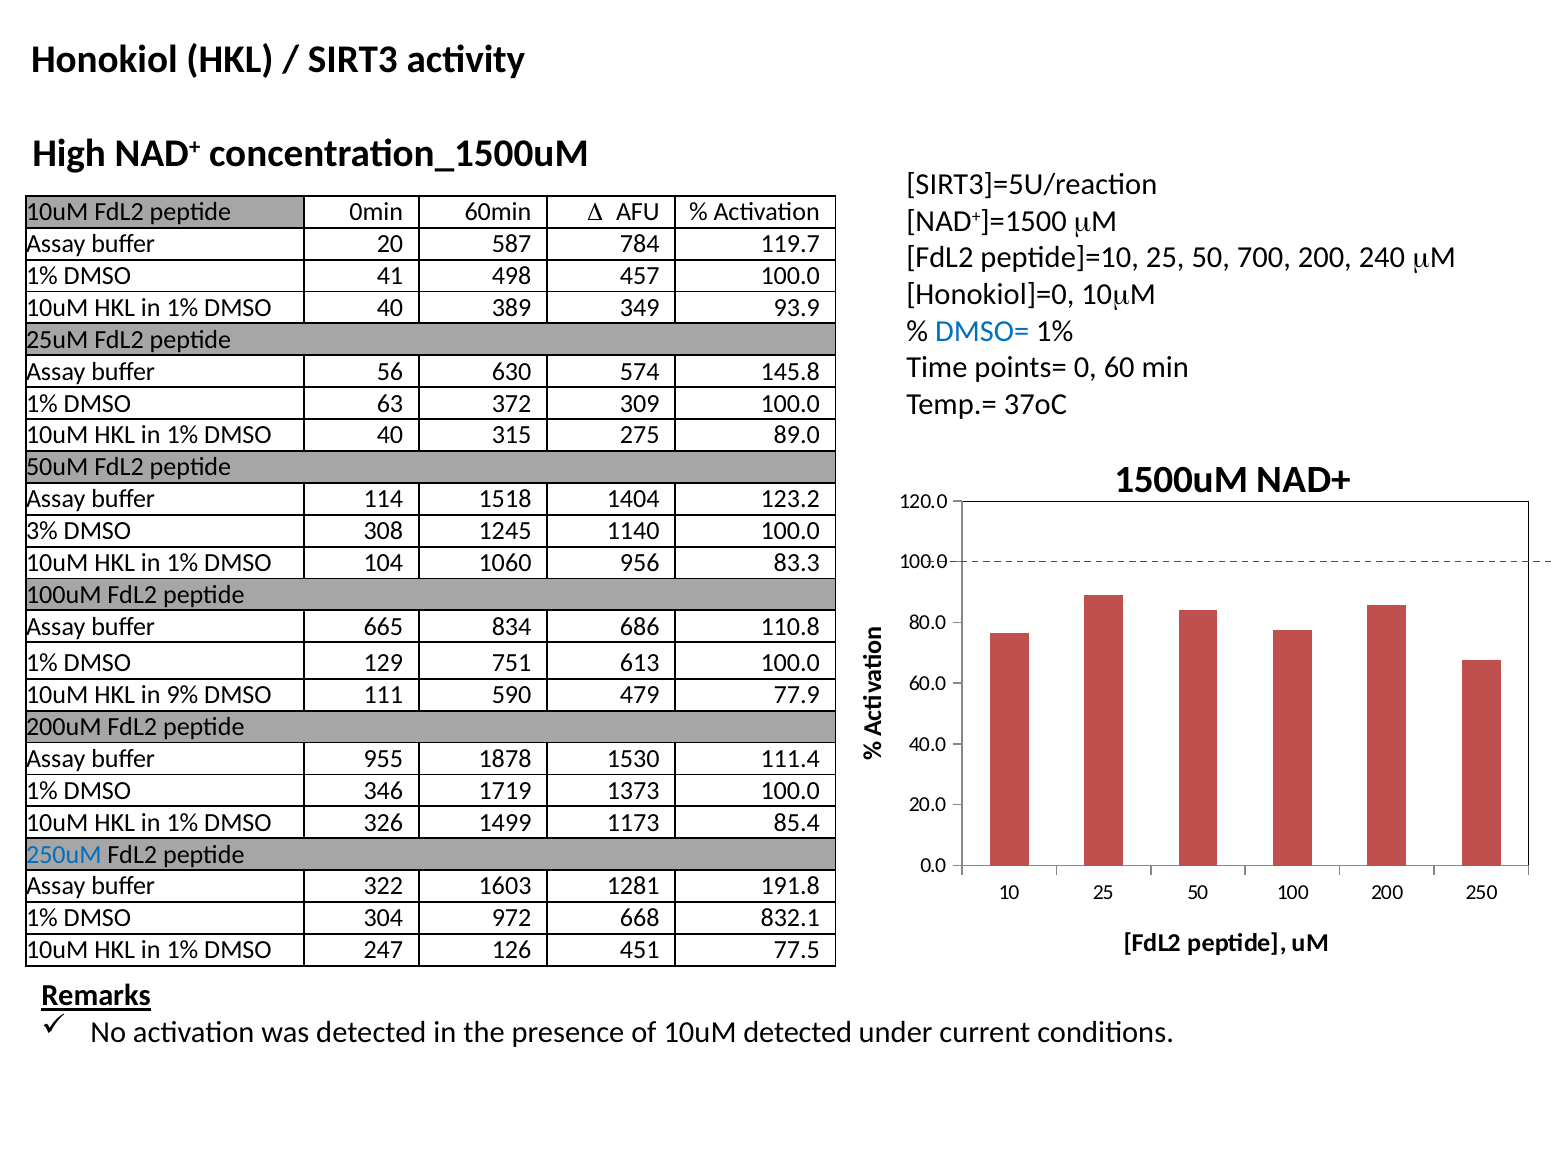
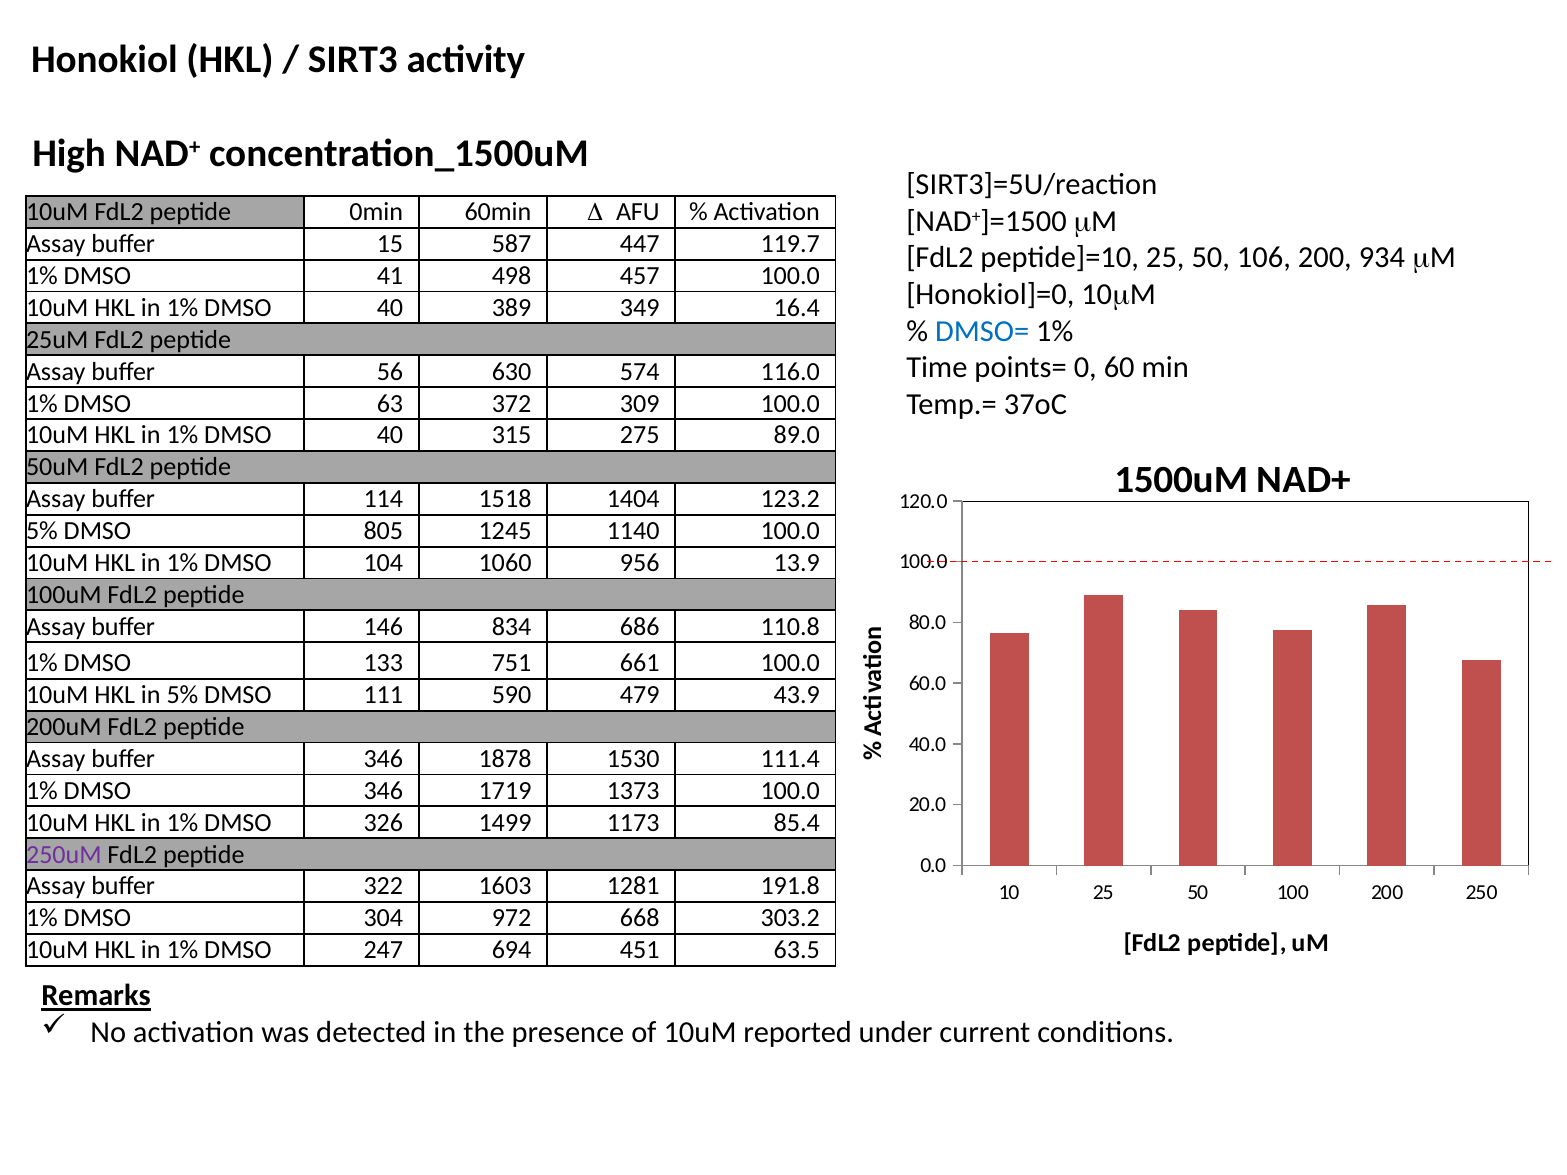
20: 20 -> 15 (390, 244)
784: 784 -> 447 (640, 244)
700: 700 -> 106 (1264, 258)
240: 240 -> 934 (1382, 258)
93.9: 93.9 -> 16.4 (797, 308)
145.8: 145.8 -> 116.0 (790, 372)
3%: 3% -> 5% (42, 531)
308: 308 -> 805 (383, 531)
83.3: 83.3 -> 13.9 (797, 563)
665: 665 -> 146 (383, 627)
129: 129 -> 133 (383, 663)
613: 613 -> 661 (640, 663)
in 9%: 9% -> 5% (182, 695)
77.9: 77.9 -> 43.9 (797, 695)
buffer 955: 955 -> 346 (383, 759)
250uM colour: blue -> purple (64, 855)
832.1: 832.1 -> 303.2 (790, 918)
126: 126 -> 694 (512, 950)
77.5: 77.5 -> 63.5 (797, 950)
10uM detected: detected -> reported (798, 1033)
